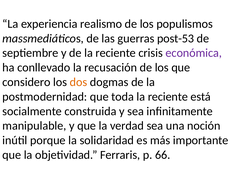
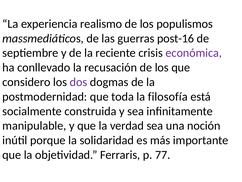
post-53: post-53 -> post-16 (176, 38)
dos colour: orange -> purple (78, 82)
toda la reciente: reciente -> filosofía (168, 96)
66: 66 -> 77 (163, 154)
